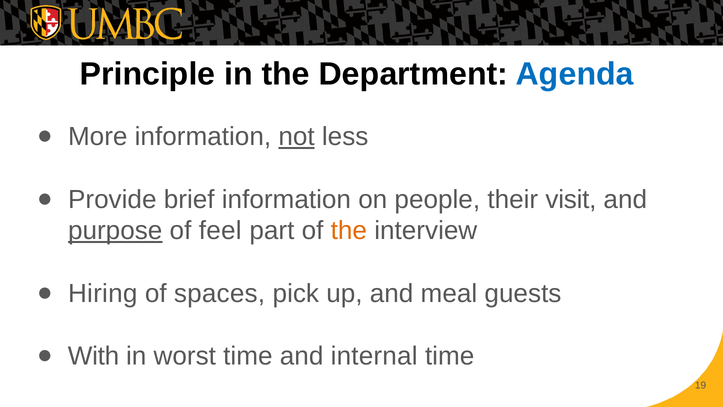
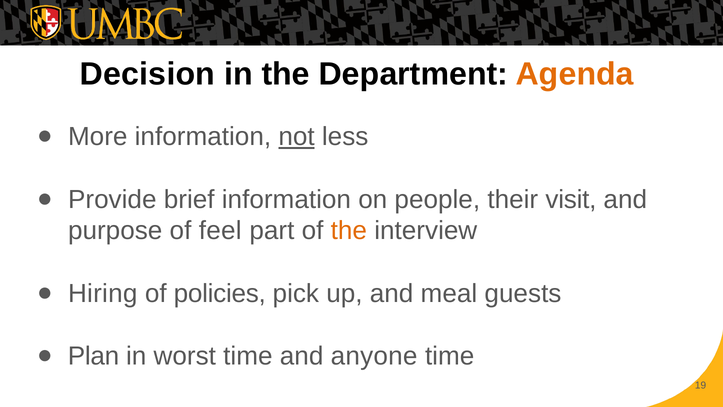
Principle: Principle -> Decision (147, 74)
Agenda colour: blue -> orange (575, 74)
purpose underline: present -> none (115, 231)
spaces: spaces -> policies (220, 293)
With: With -> Plan (93, 356)
internal: internal -> anyone (374, 356)
